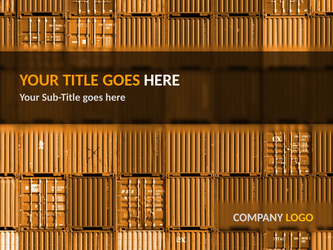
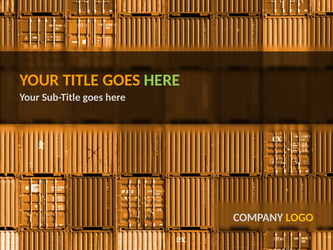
HERE colour: white -> light green (162, 80)
